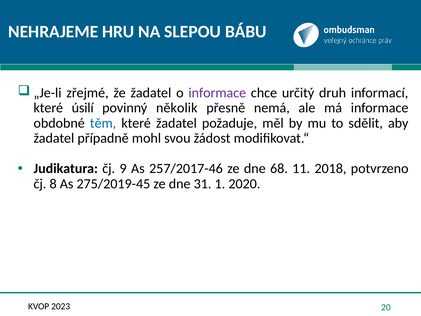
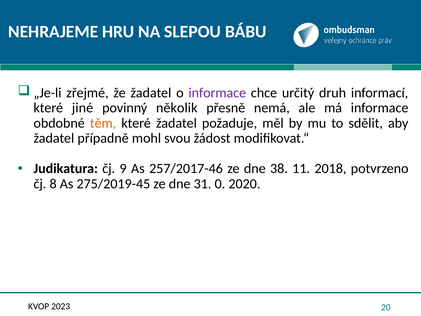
úsilí: úsilí -> jiné (83, 108)
těm colour: blue -> orange (103, 123)
68: 68 -> 38 (279, 168)
1: 1 -> 0 (220, 184)
